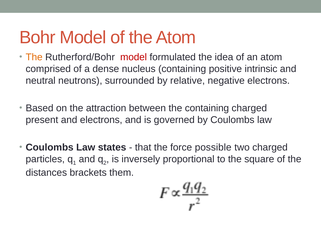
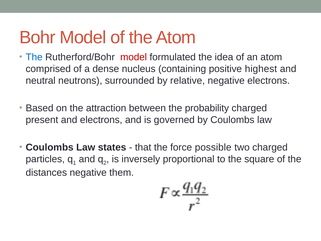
The colour: orange -> blue (34, 57)
intrinsic: intrinsic -> highest (261, 69)
the containing: containing -> probability (207, 108)
distances brackets: brackets -> negative (88, 172)
